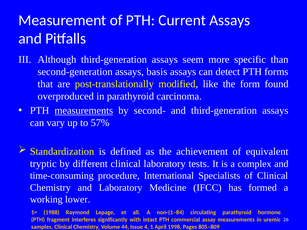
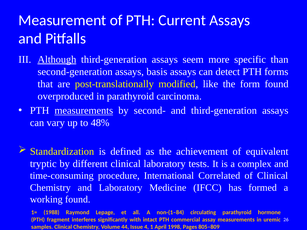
Although underline: none -> present (57, 60)
57%: 57% -> 48% (100, 123)
Specialists: Specialists -> Correlated (219, 176)
working lower: lower -> found (78, 200)
